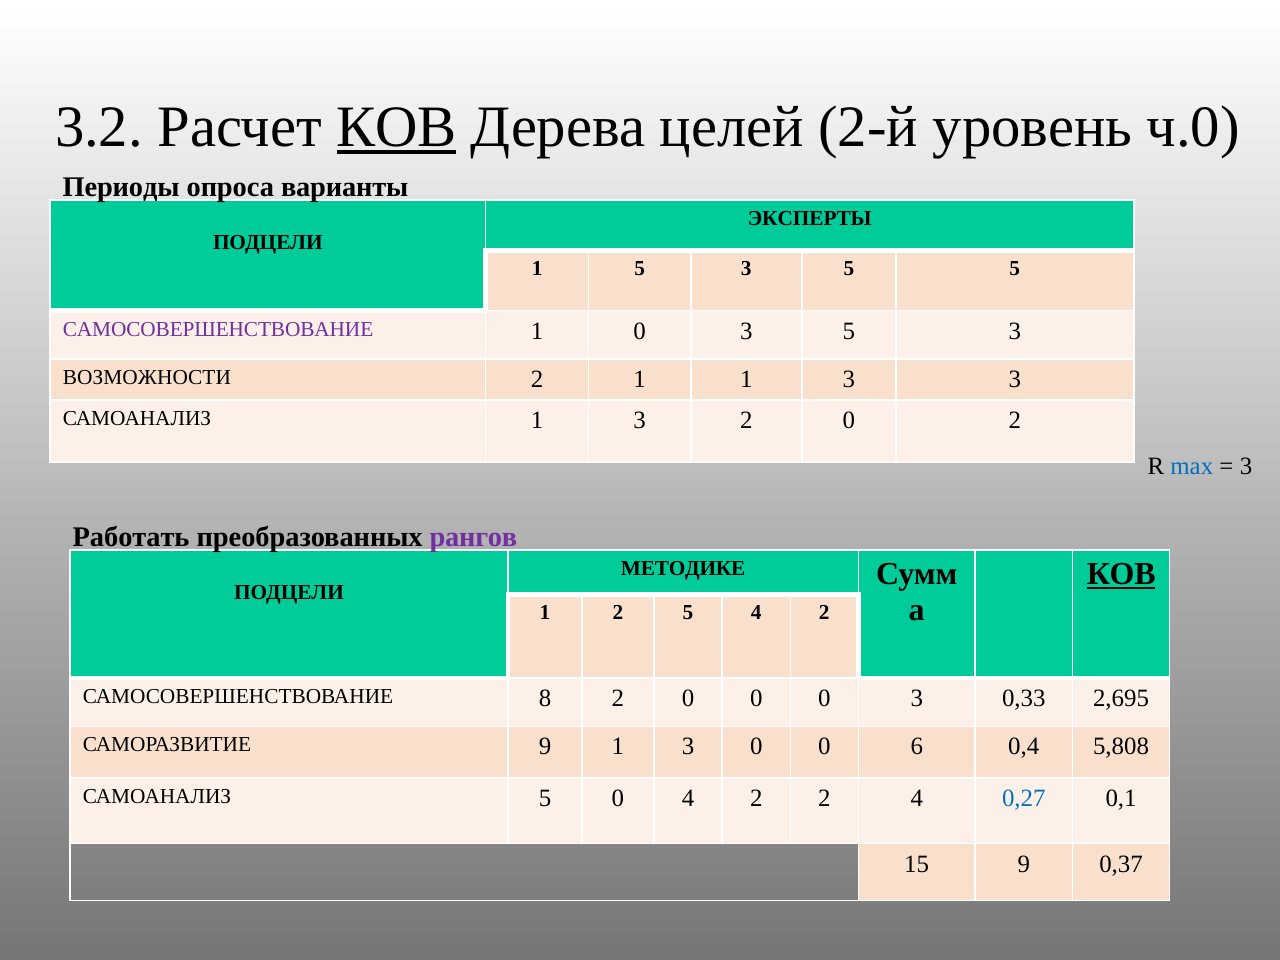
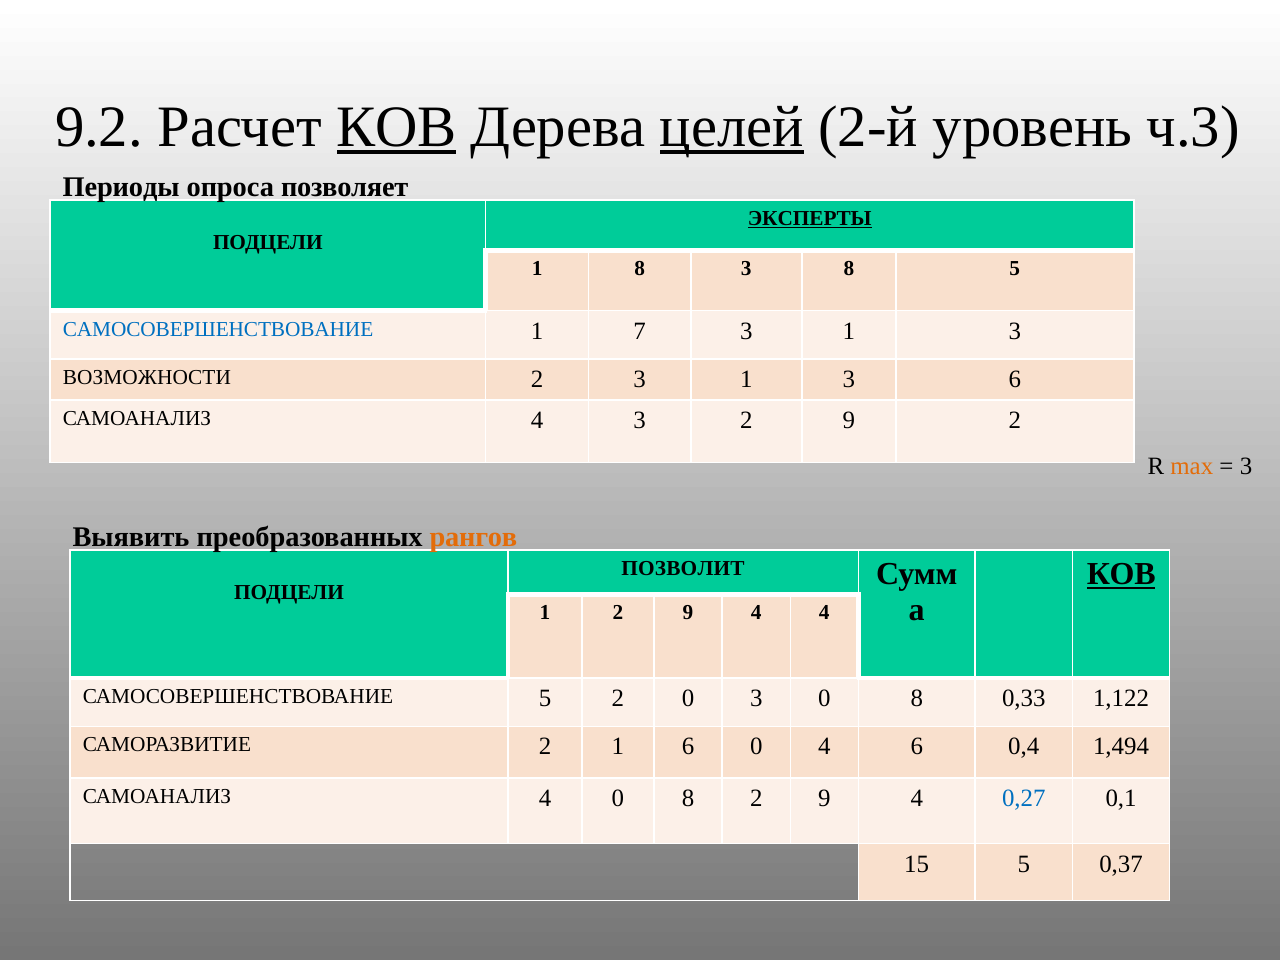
3.2: 3.2 -> 9.2 (99, 127)
целей underline: none -> present (732, 127)
ч.0: ч.0 -> ч.3 (1193, 127)
варианты: варианты -> позволяет (345, 187)
ЭКСПЕРТЫ underline: none -> present (810, 218)
1 5: 5 -> 8 (640, 269)
5: 5 -> 8 (849, 269)
САМОСОВЕРШЕНСТВОВАНИЕ colour: purple -> blue (218, 329)
1 0: 0 -> 7 (640, 331)
5: 5 -> 1 (849, 331)
2 1: 1 -> 3 (640, 379)
3 3: 3 -> 6 (1015, 379)
1: 1 -> 4 (537, 421)
3 2 0: 0 -> 9 (849, 421)
max colour: blue -> orange (1192, 466)
Работать: Работать -> Выявить (131, 537)
рангов colour: purple -> orange (473, 537)
МЕТОДИКЕ: МЕТОДИКЕ -> ПОЗВОЛИТ (683, 568)
1 2 5: 5 -> 9 (688, 613)
2: 2 -> 4 (824, 613)
САМОСОВЕРШЕНСТВОВАНИЕ 8: 8 -> 5 (545, 698)
2 0 0: 0 -> 3 (756, 698)
3: 3 -> 8 (917, 698)
2,695: 2,695 -> 1,122 (1121, 698)
САМОРАЗВИТИЕ 9: 9 -> 2 (545, 747)
3: 3 -> 6 (688, 747)
0: 0 -> 4 (824, 747)
5,808: 5,808 -> 1,494 (1121, 747)
5: 5 -> 4 (545, 798)
4: 4 -> 8 (688, 798)
2: 2 -> 9 (824, 798)
15 9: 9 -> 5 (1024, 864)
